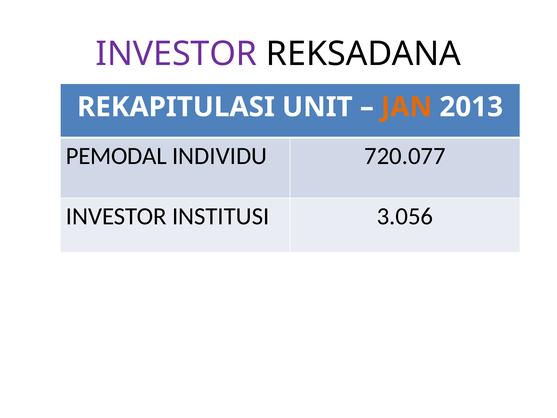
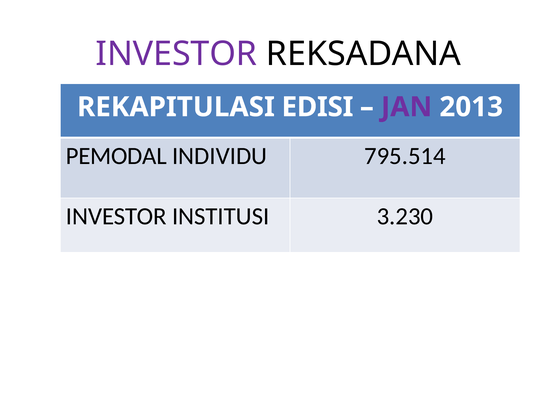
UNIT: UNIT -> EDISI (317, 107)
JAN colour: orange -> purple (407, 107)
720.077: 720.077 -> 795.514 (405, 156)
3.056: 3.056 -> 3.230 (405, 216)
